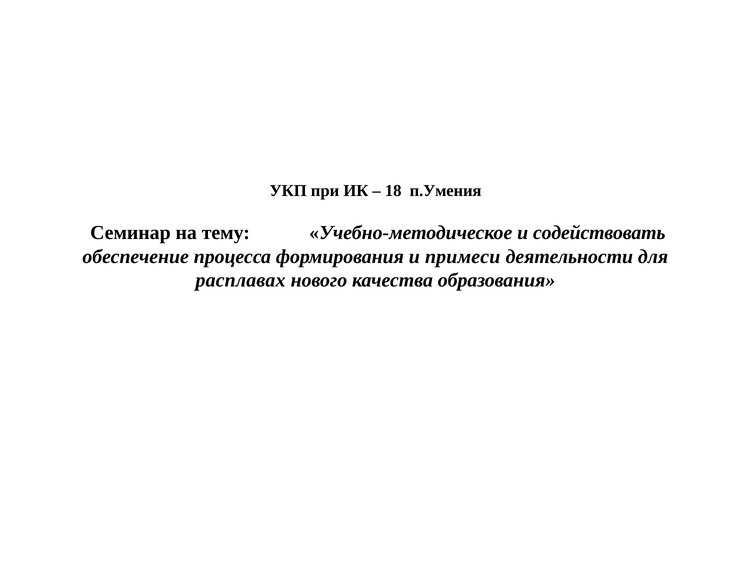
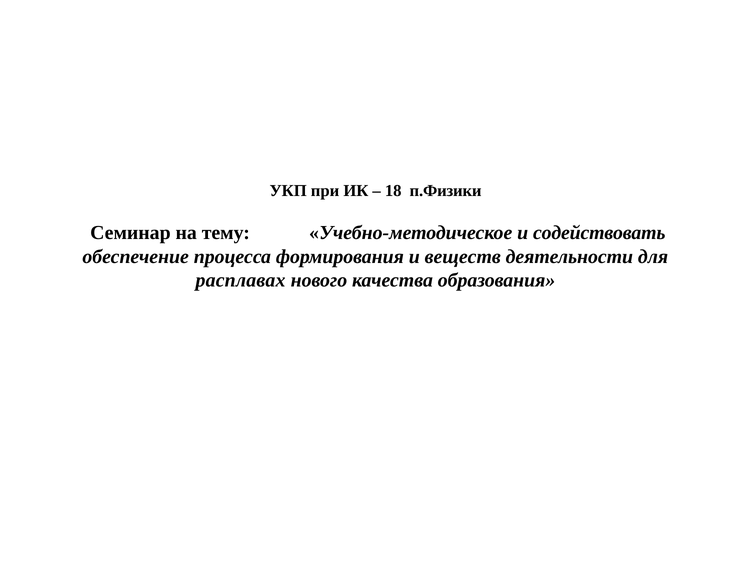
п.Умения: п.Умения -> п.Физики (446, 191)
примеси: примеси -> веществ (463, 257)
